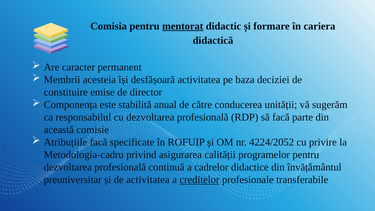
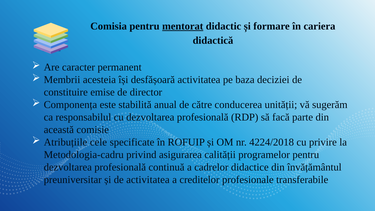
Atribuțiile facă: facă -> cele (98, 142)
4224/2052: 4224/2052 -> 4224/2018 (272, 142)
creditelor underline: present -> none (199, 180)
